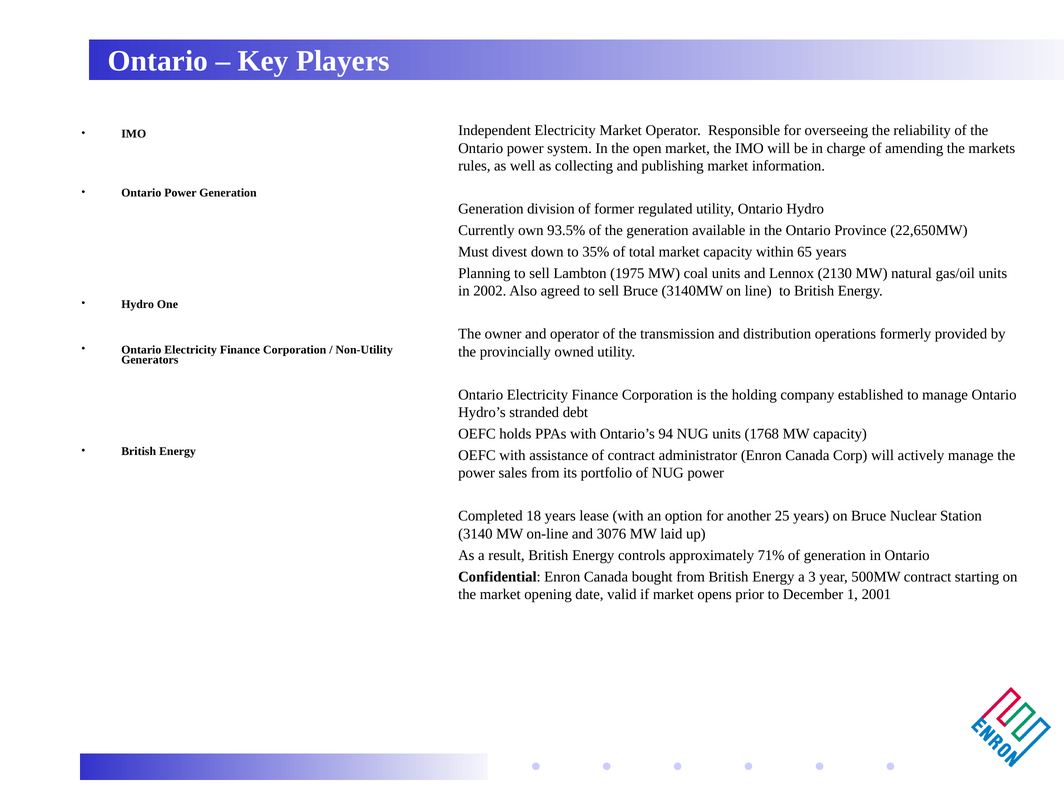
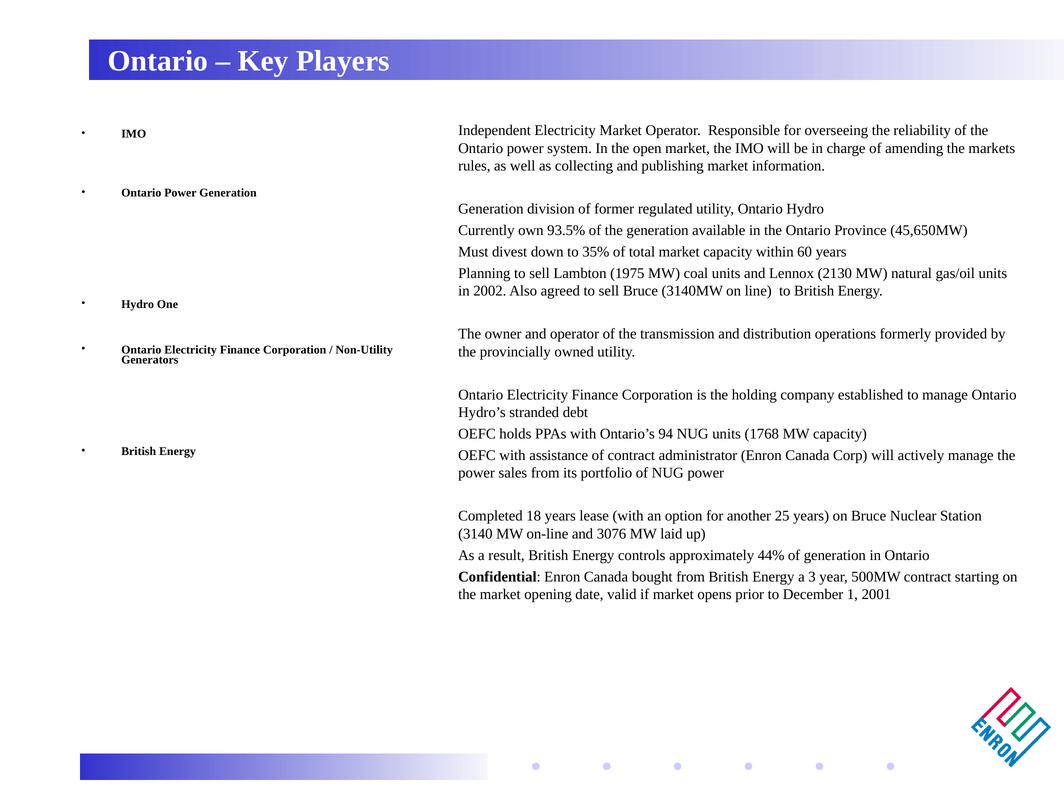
22,650MW: 22,650MW -> 45,650MW (929, 230)
65: 65 -> 60 (805, 252)
71%: 71% -> 44% (771, 555)
